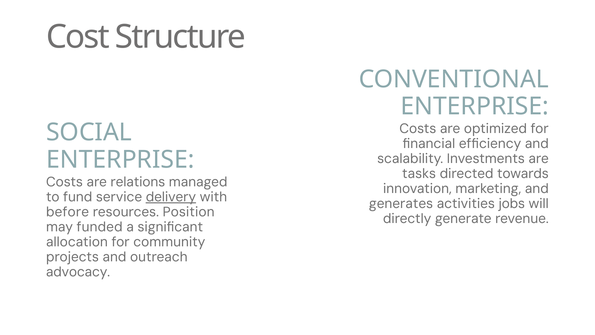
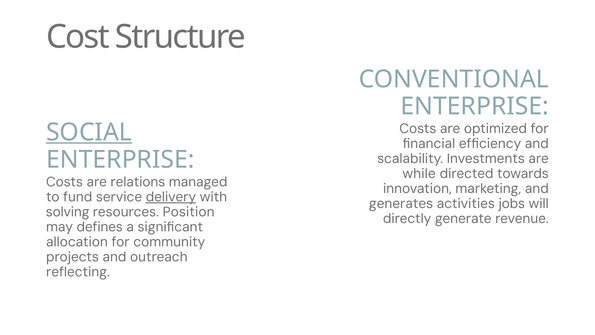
SOCIAL underline: none -> present (89, 132)
tasks: tasks -> while (419, 174)
before: before -> solving (68, 212)
funded: funded -> defines (100, 227)
advocacy: advocacy -> reflecting (78, 272)
